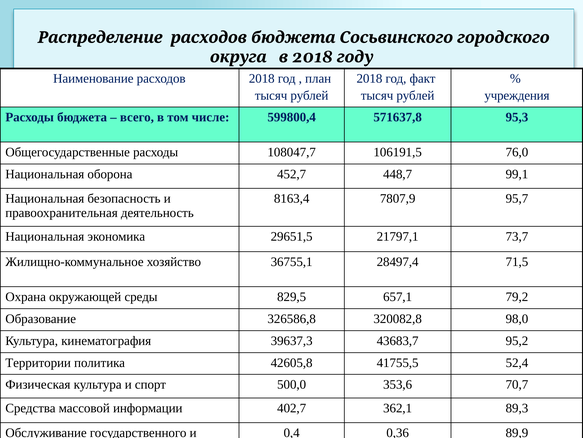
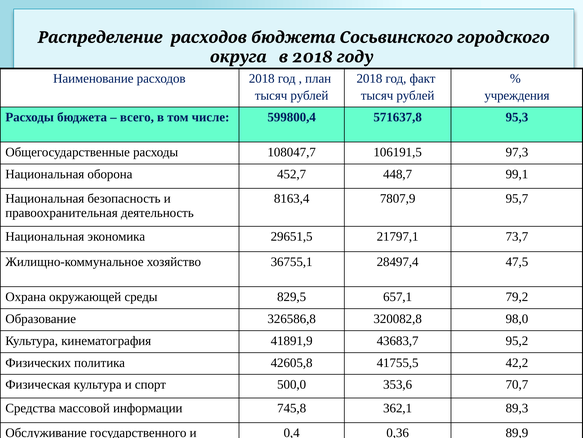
76,0: 76,0 -> 97,3 (517, 152)
71,5: 71,5 -> 47,5 (517, 261)
39637,3: 39637,3 -> 41891,9 (292, 340)
Территории: Территории -> Физических (38, 362)
52,4: 52,4 -> 42,2 (517, 362)
402,7: 402,7 -> 745,8 (292, 407)
